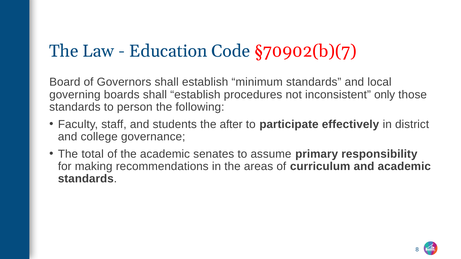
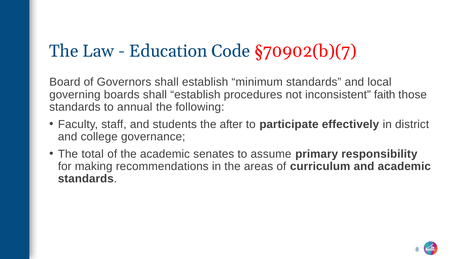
only: only -> faith (385, 95)
person: person -> annual (135, 107)
